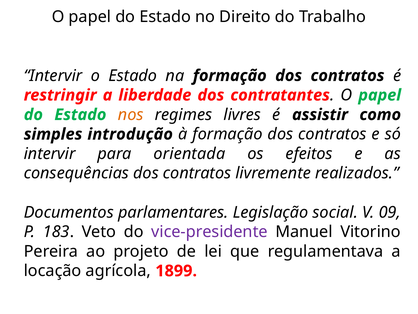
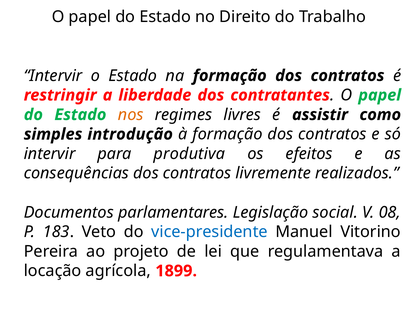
orientada: orientada -> produtiva (189, 154)
09: 09 -> 08 (390, 212)
vice-presidente colour: purple -> blue (209, 231)
